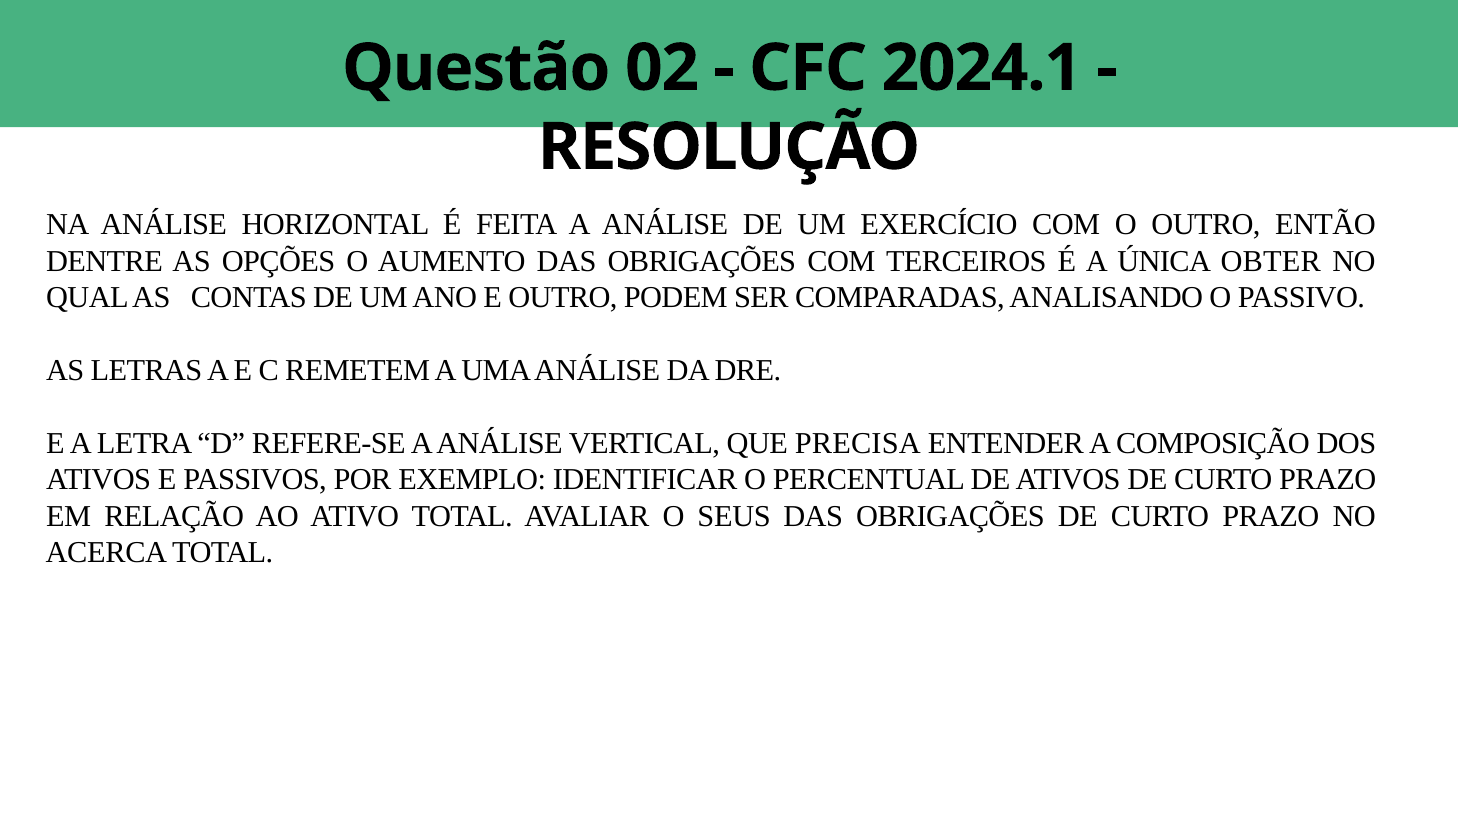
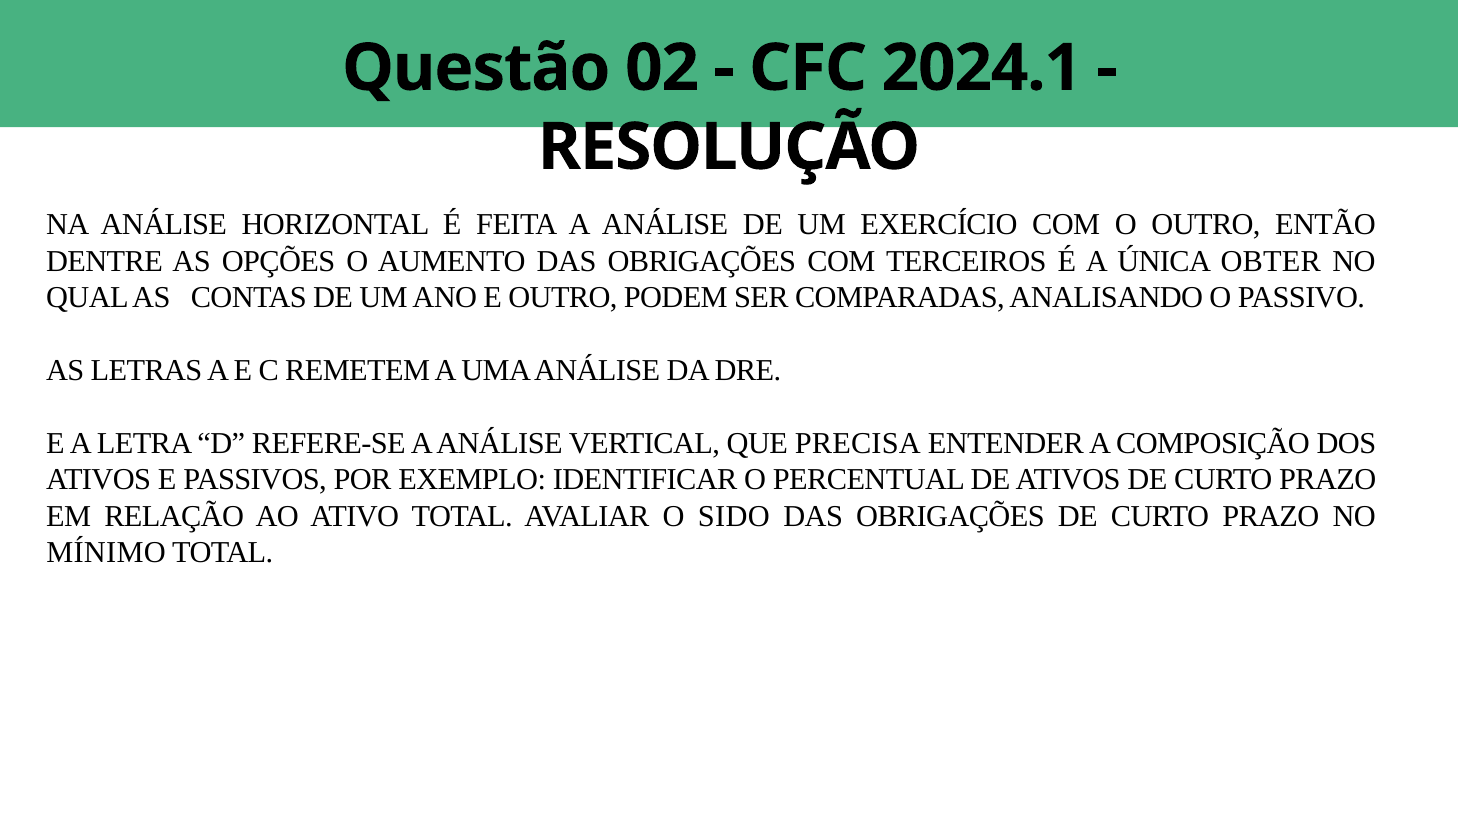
SEUS: SEUS -> SIDO (734, 516)
ACERCA: ACERCA -> MÍNIMO (106, 553)
